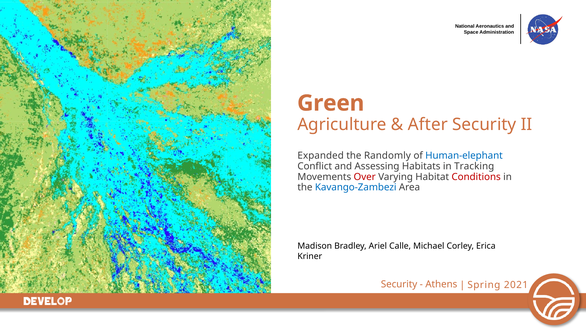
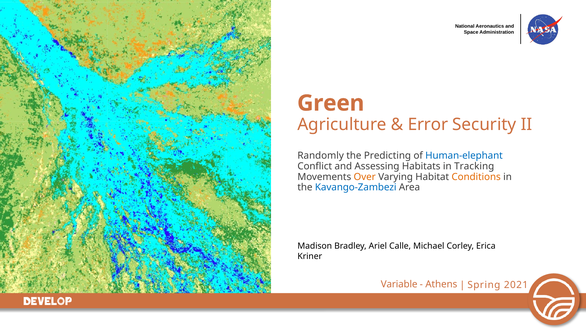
After: After -> Error (428, 124)
Expanded: Expanded -> Randomly (321, 156)
Randomly: Randomly -> Predicting (387, 156)
Over colour: red -> orange (365, 177)
Conditions colour: red -> orange (476, 177)
Security: Security -> Variable (399, 284)
